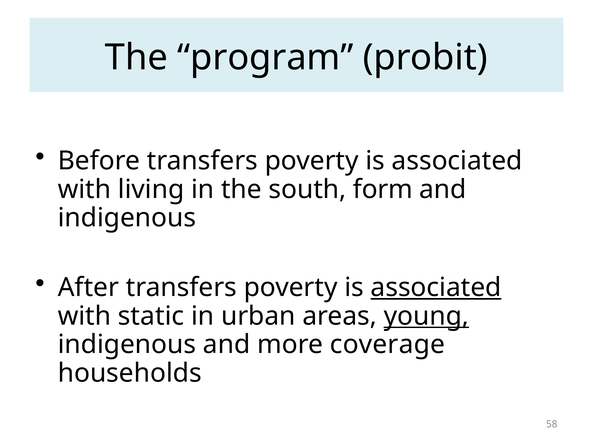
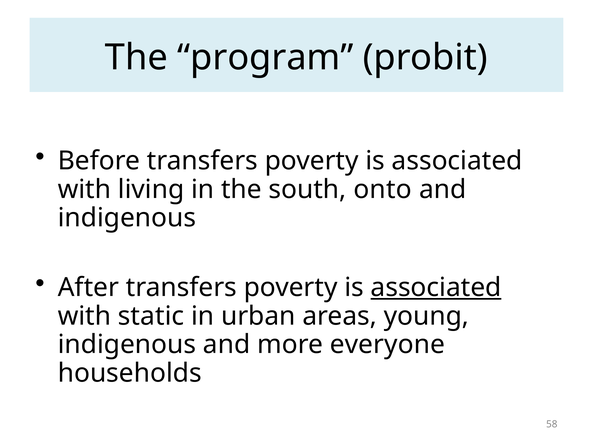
form: form -> onto (383, 189)
young underline: present -> none (426, 316)
coverage: coverage -> everyone (387, 344)
